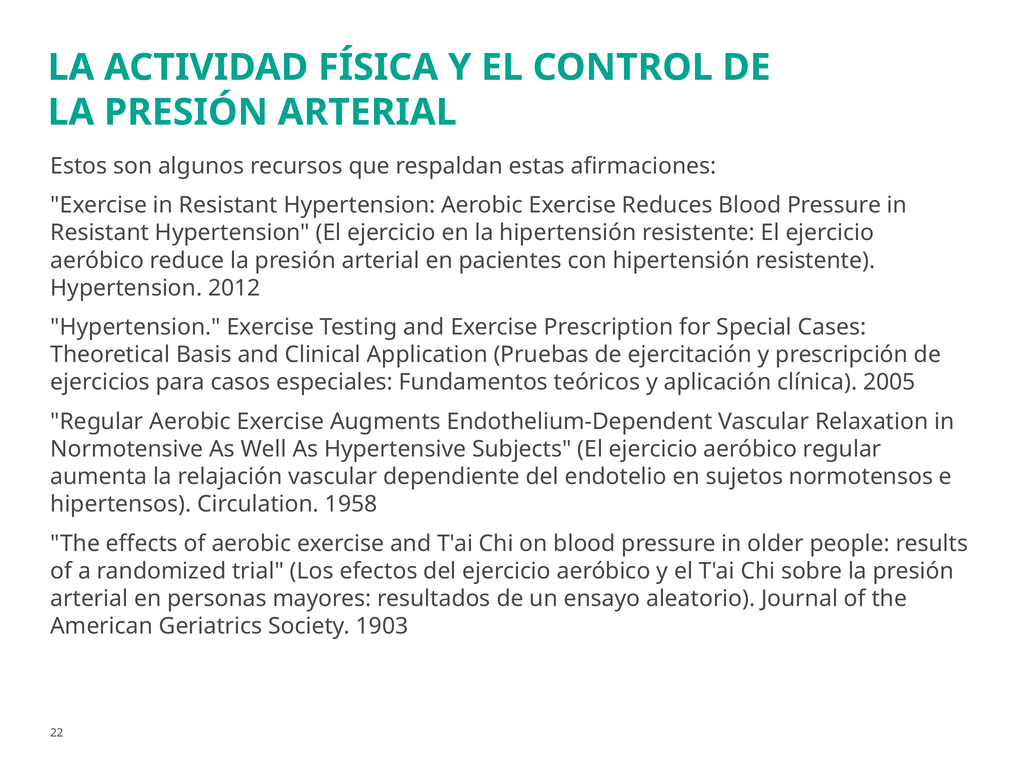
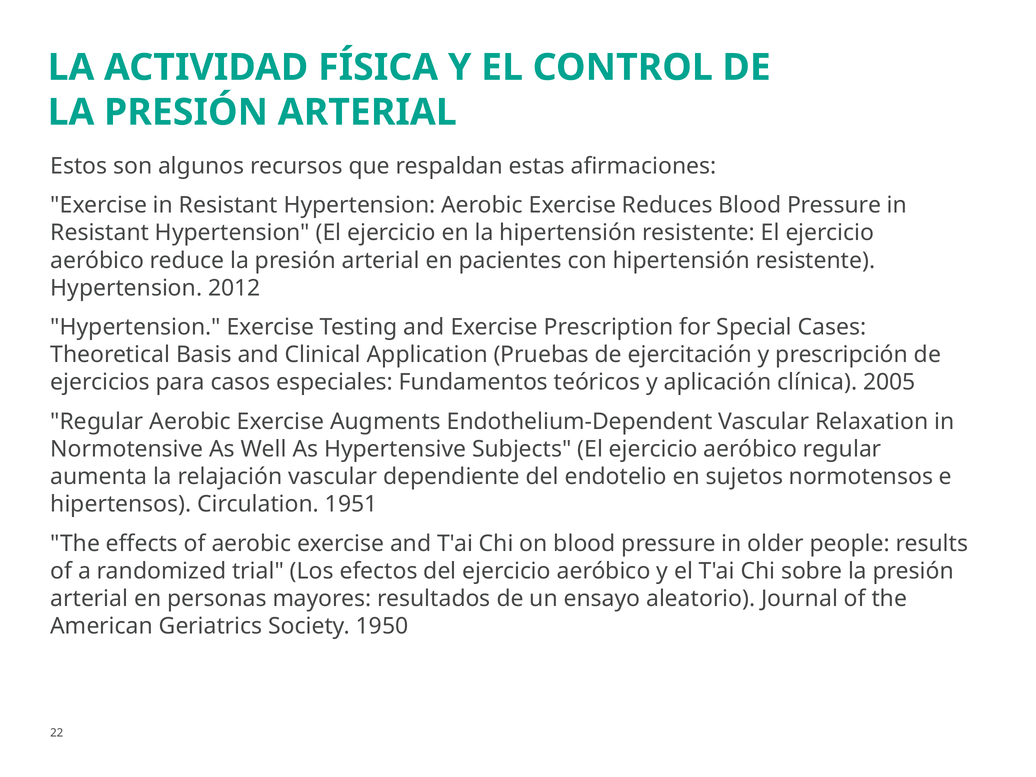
1958: 1958 -> 1951 (351, 504)
1903: 1903 -> 1950 (382, 626)
